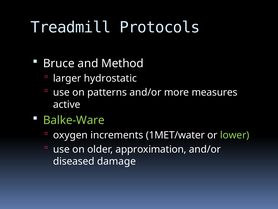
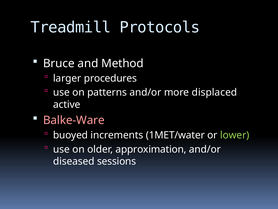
hydrostatic: hydrostatic -> procedures (110, 78)
measures: measures -> displaced (214, 92)
Balke-Ware colour: light green -> pink (74, 120)
oxygen: oxygen -> buoyed (70, 135)
damage: damage -> sessions (117, 161)
